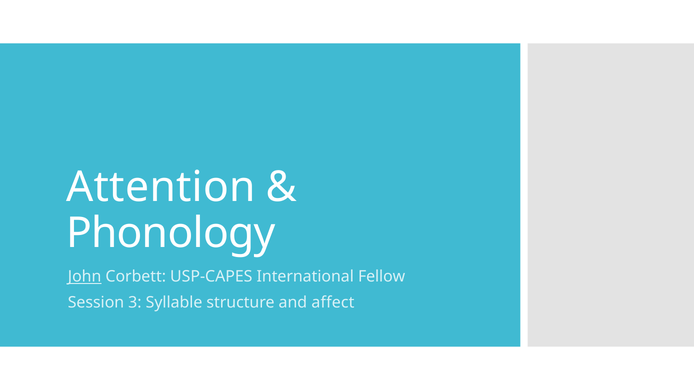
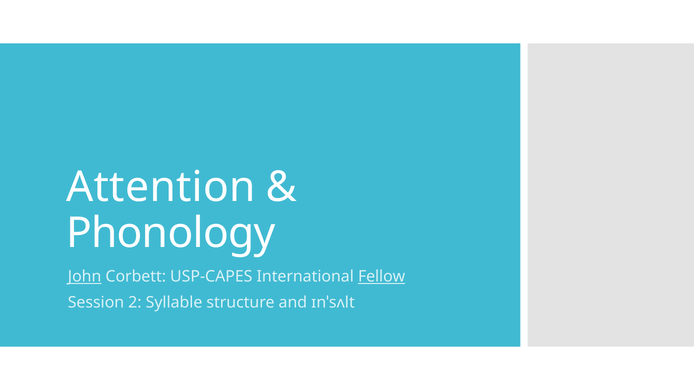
Fellow underline: none -> present (382, 277)
3: 3 -> 2 (135, 303)
affect: affect -> ɪnˈsʌlt (333, 303)
